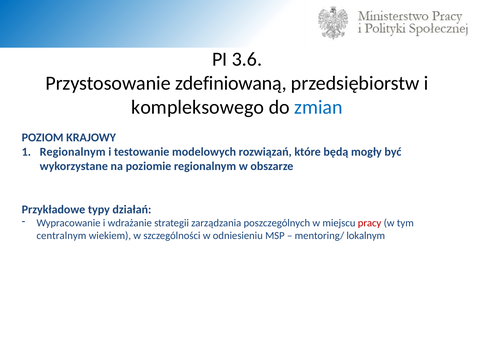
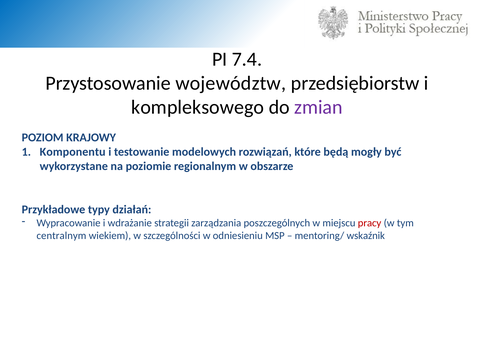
3.6: 3.6 -> 7.4 (247, 59)
zdefiniowaną: zdefiniowaną -> województw (231, 83)
zmian colour: blue -> purple (318, 107)
Regionalnym: Regionalnym -> Komponentu (73, 152)
lokalnym: lokalnym -> wskaźnik (366, 236)
